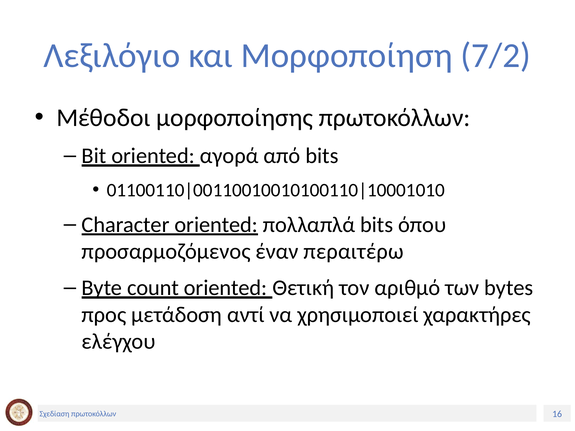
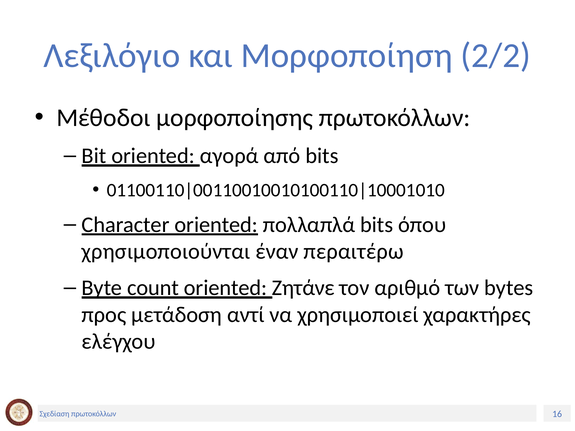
7/2: 7/2 -> 2/2 (496, 56)
προσαρμοζόμενος: προσαρμοζόμενος -> χρησιμοποιούνται (166, 252)
Θετική: Θετική -> Ζητάνε (303, 288)
